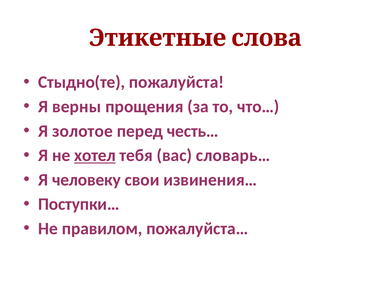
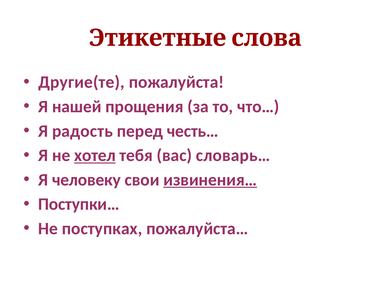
Стыдно(те: Стыдно(те -> Другие(те (81, 82)
верны: верны -> нашей (77, 106)
золотое: золотое -> радость (82, 131)
извинения… underline: none -> present (210, 179)
правилом: правилом -> поступках (102, 228)
